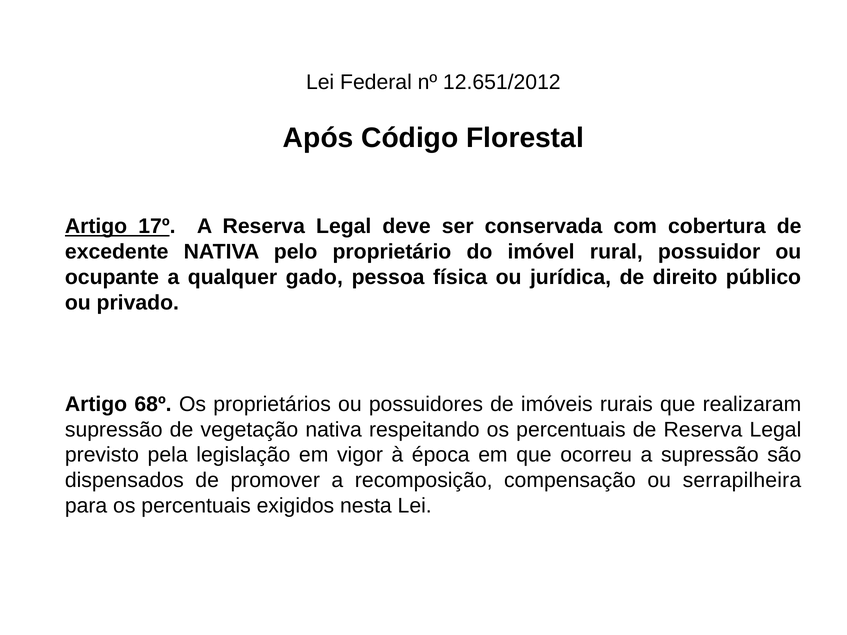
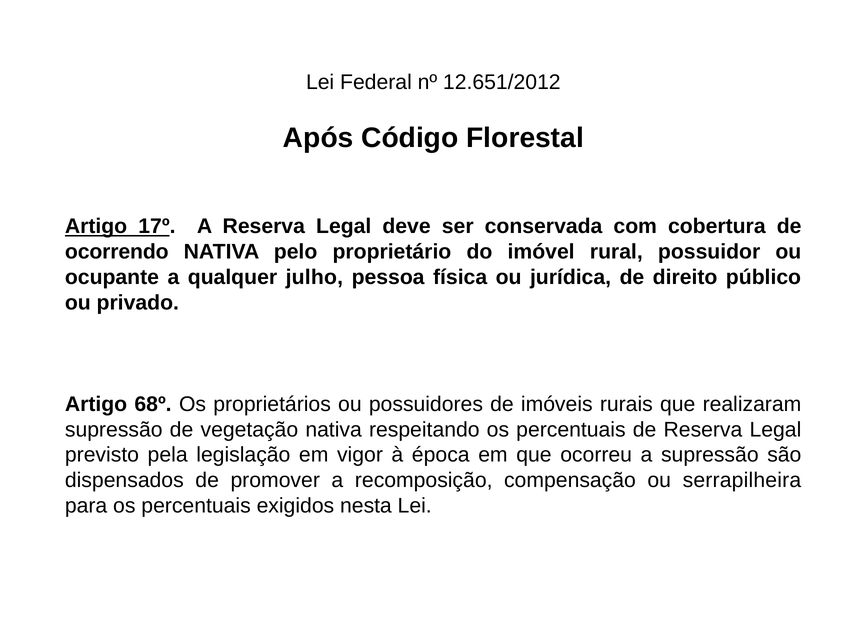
excedente: excedente -> ocorrendo (117, 252)
gado: gado -> julho (314, 277)
